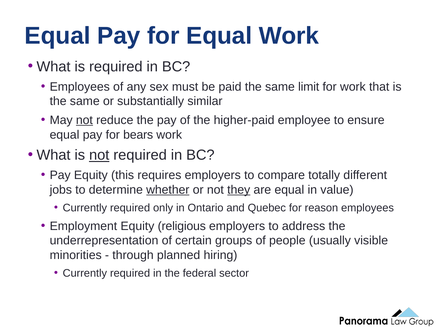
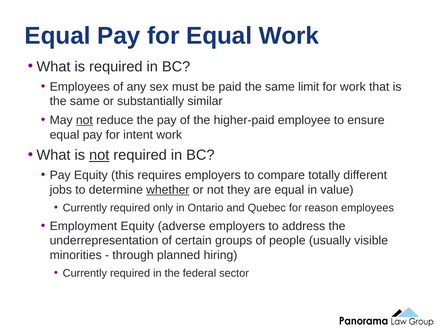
bears: bears -> intent (138, 135)
they underline: present -> none (239, 190)
religious: religious -> adverse (182, 226)
